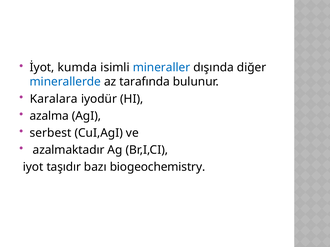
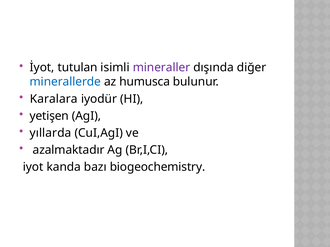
kumda: kumda -> tutulan (78, 68)
mineraller colour: blue -> purple (161, 68)
tarafında: tarafında -> humusca (145, 82)
azalma: azalma -> yetişen (49, 116)
serbest: serbest -> yıllarda (51, 133)
taşıdır: taşıdır -> kanda (64, 167)
